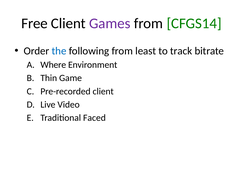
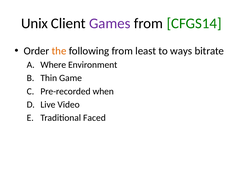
Free: Free -> Unix (35, 24)
the colour: blue -> orange (59, 51)
track: track -> ways (181, 51)
Pre-recorded client: client -> when (103, 91)
